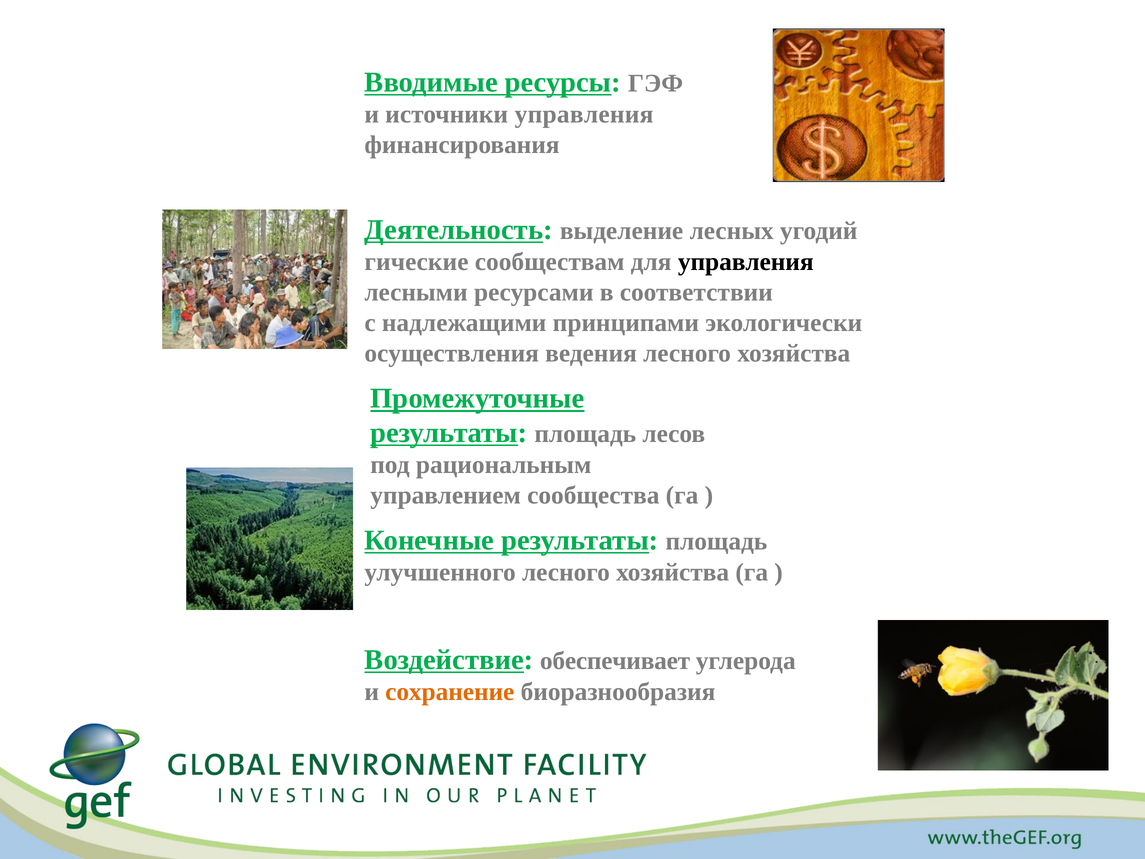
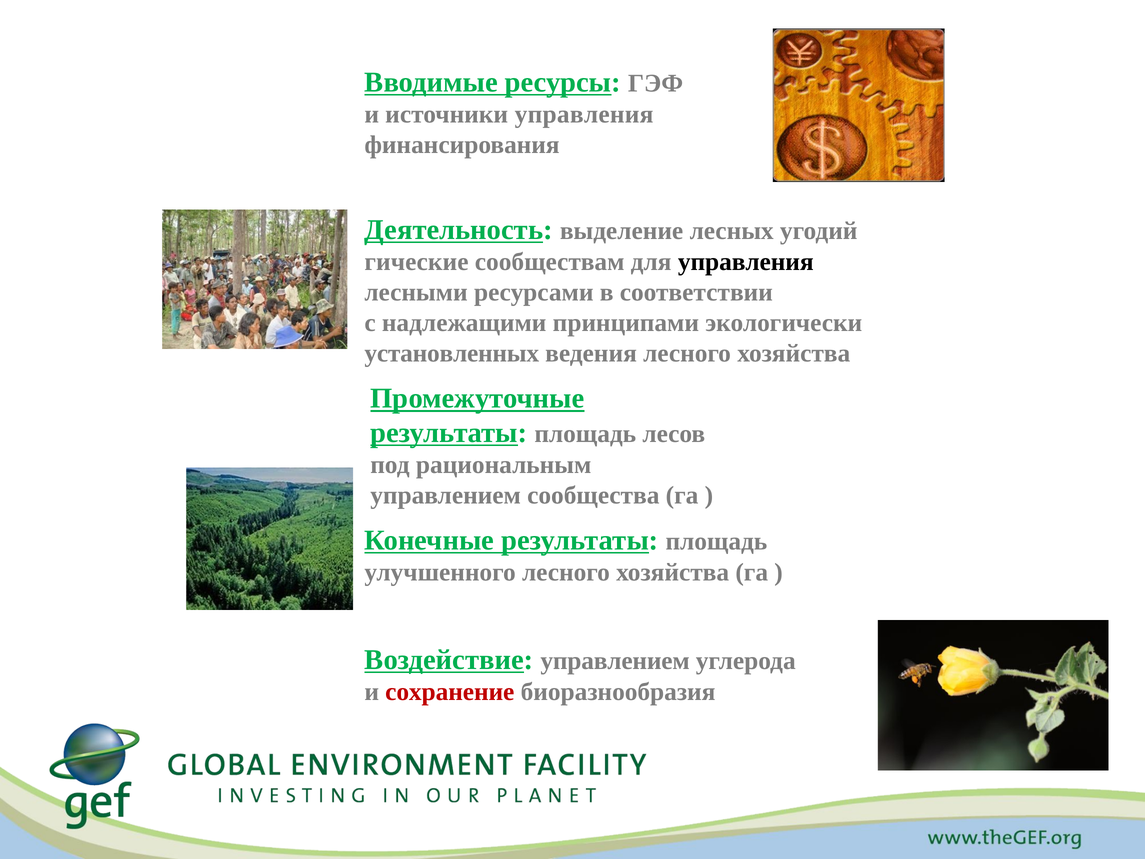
осуществления: осуществления -> установленных (452, 353)
Воздействие обеспечивает: обеспечивает -> управлением (615, 661)
сохранение colour: orange -> red (450, 692)
